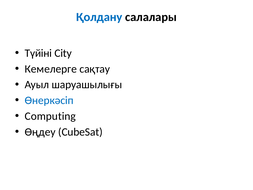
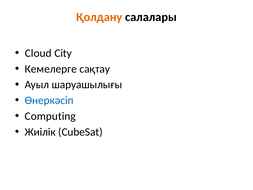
Қолдану colour: blue -> orange (99, 17)
Түйіні: Түйіні -> Cloud (38, 53)
Өңдеу: Өңдеу -> Жиілік (40, 132)
